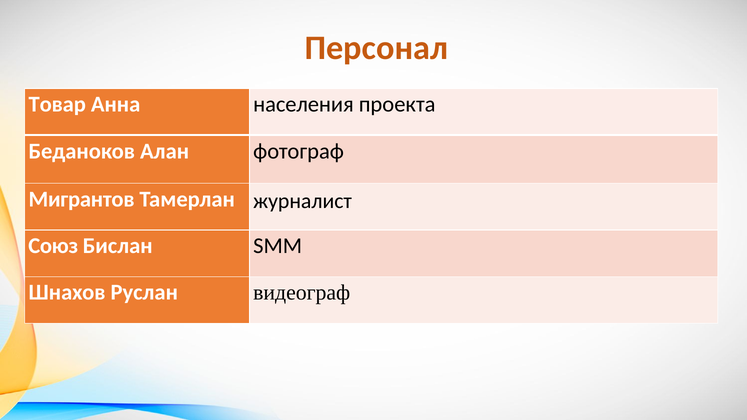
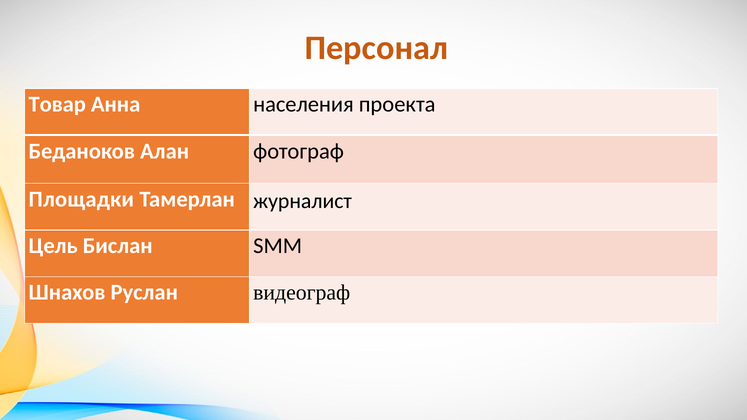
Мигрантов: Мигрантов -> Площадки (81, 199)
Союз: Союз -> Цель (53, 246)
